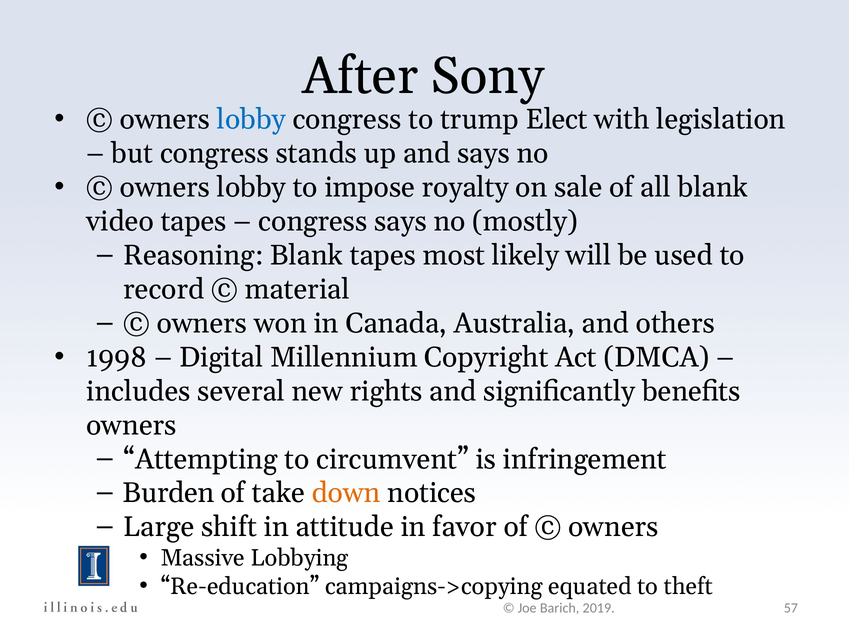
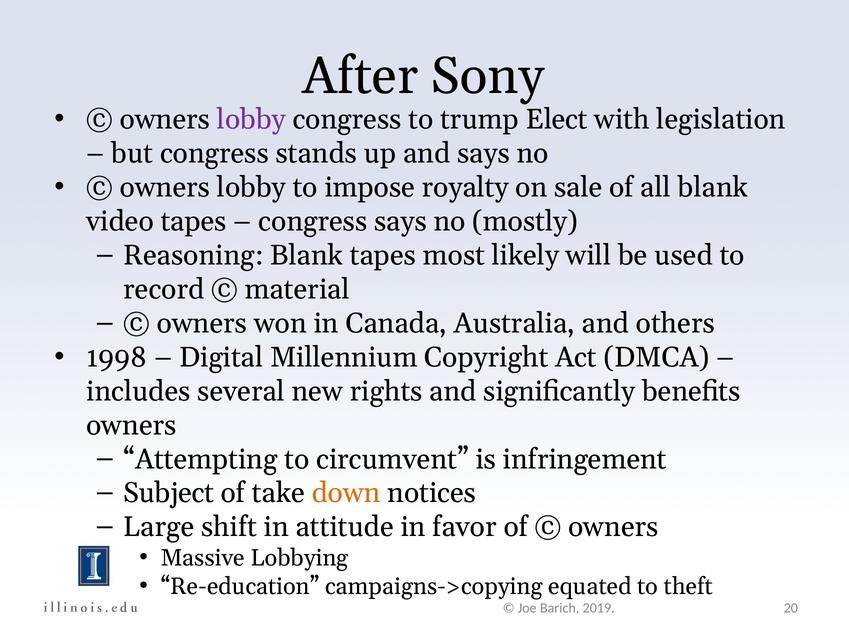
lobby colour: blue -> purple (251, 119)
Burden: Burden -> Subject (169, 493)
57: 57 -> 20 (791, 608)
